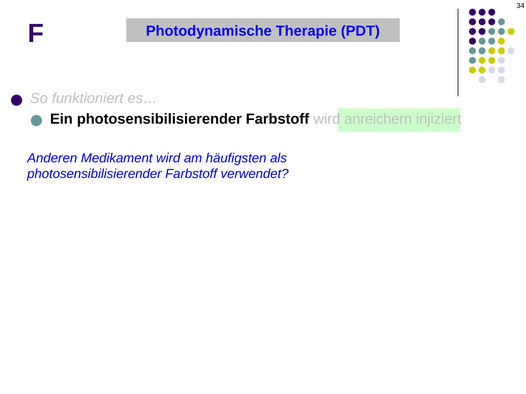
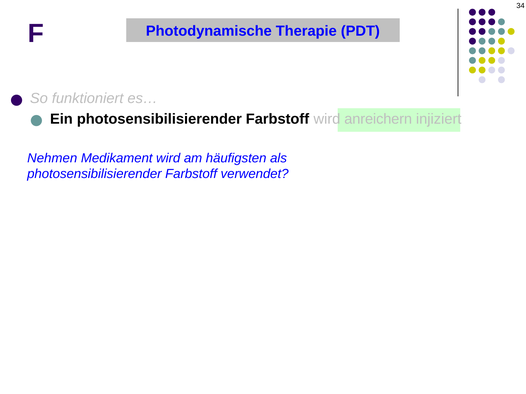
Anderen: Anderen -> Nehmen (52, 158)
